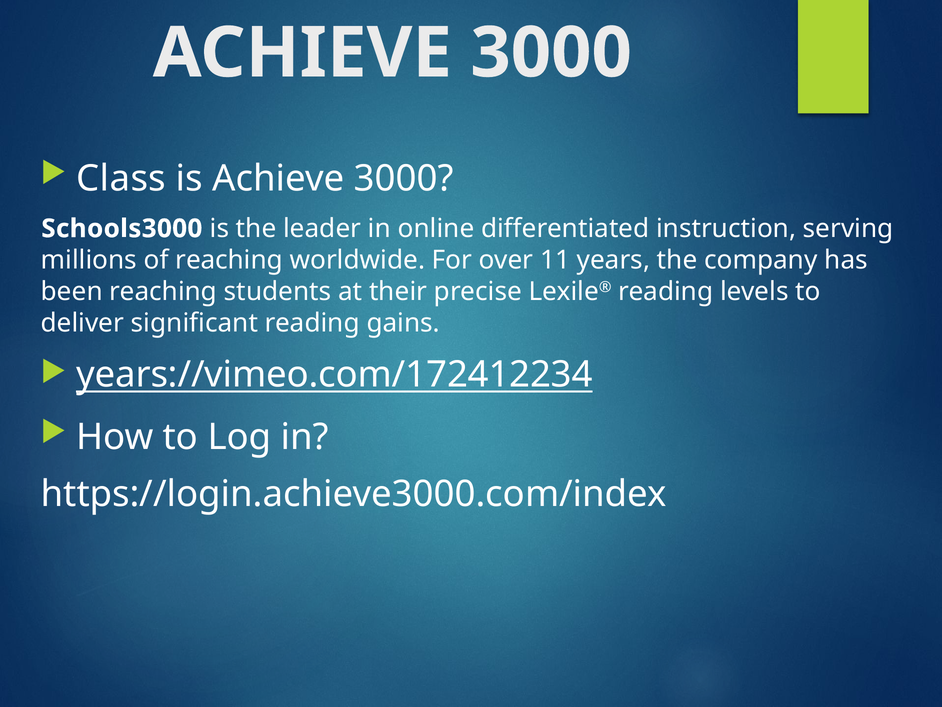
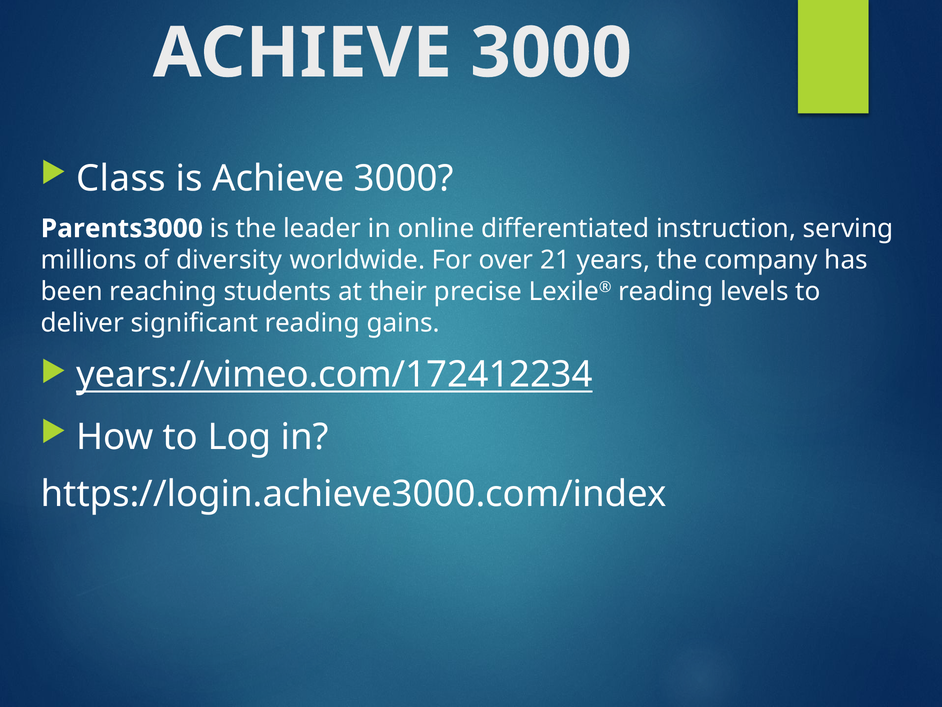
Schools3000: Schools3000 -> Parents3000 (122, 228)
of reaching: reaching -> diversity (229, 260)
11: 11 -> 21 (555, 260)
